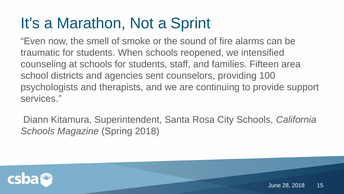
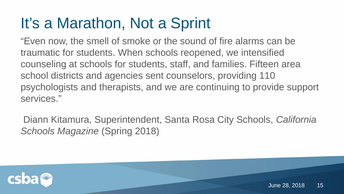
100: 100 -> 110 (267, 76)
